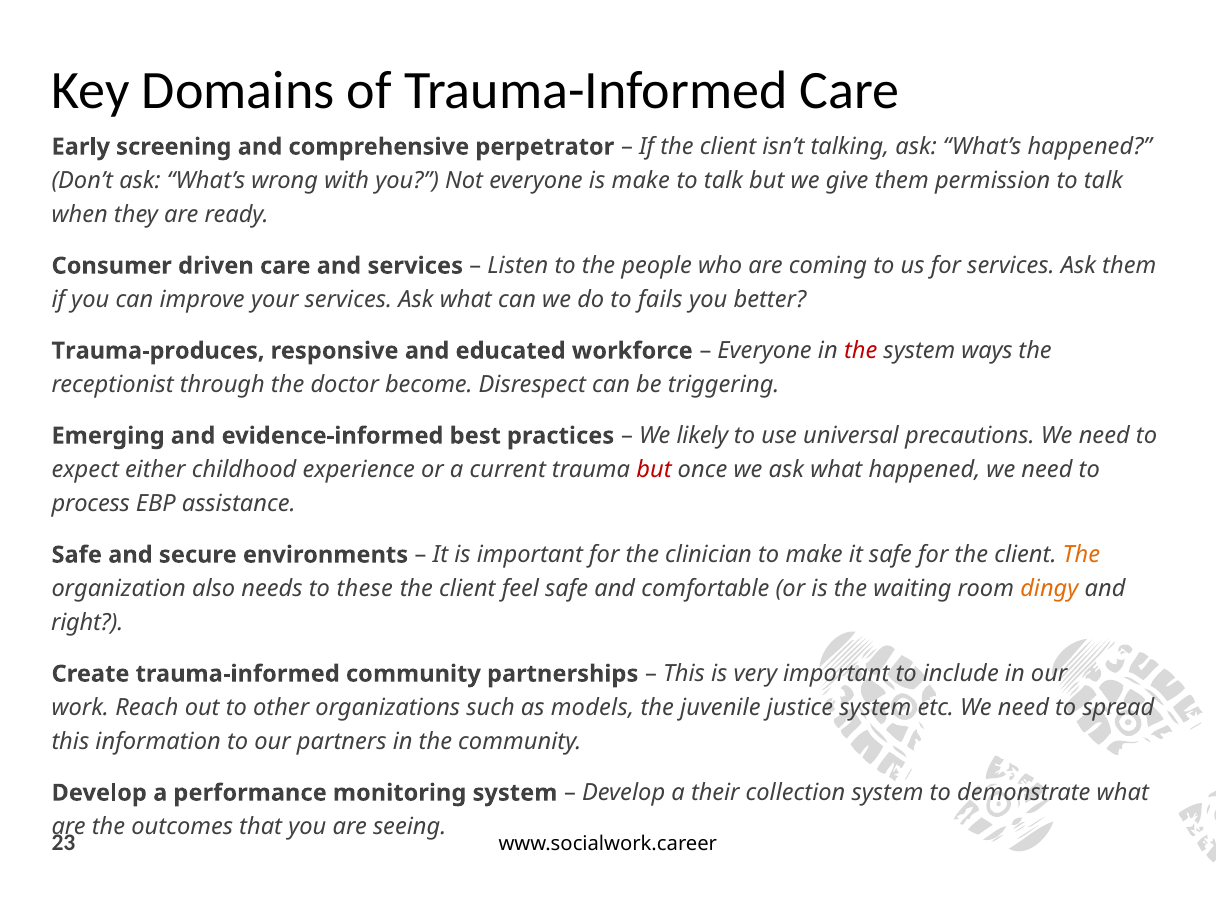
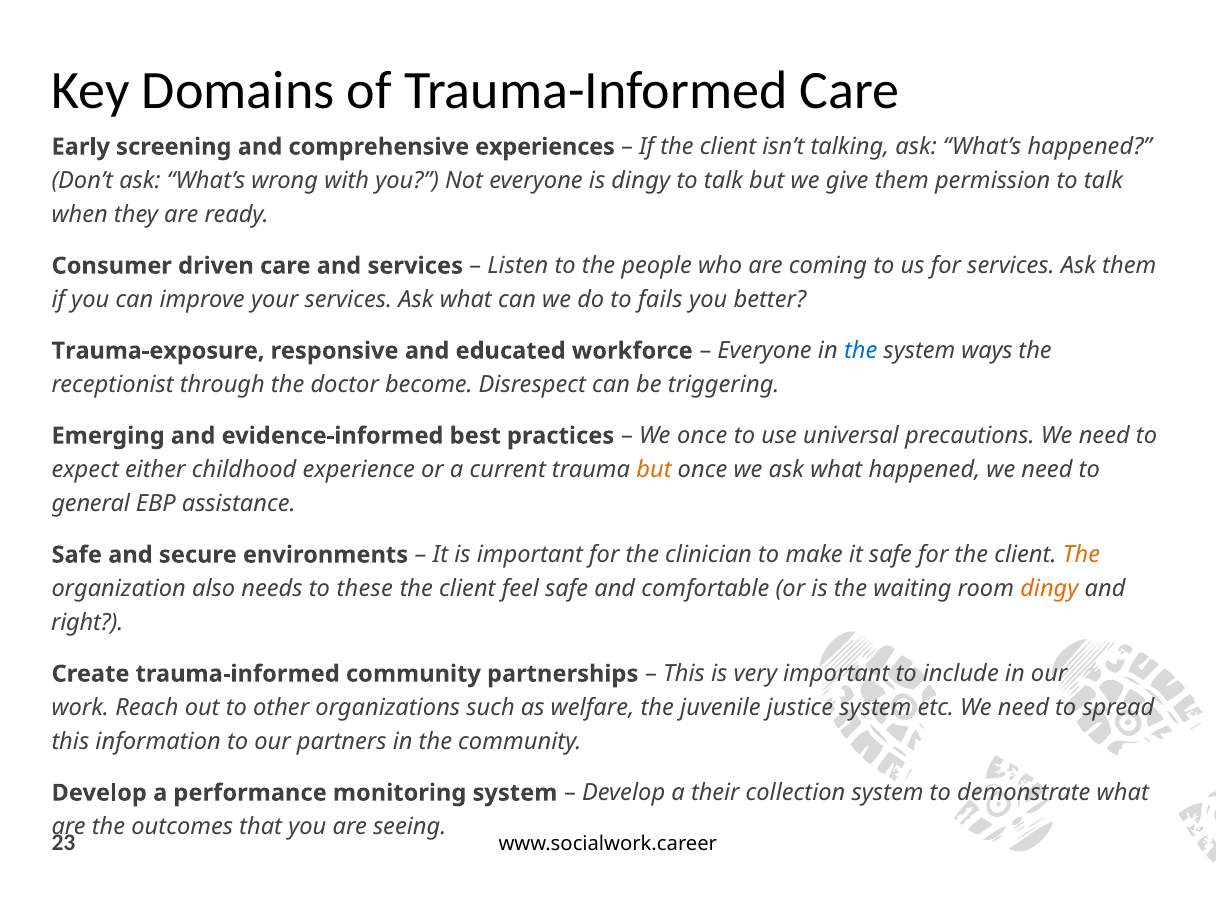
perpetrator: perpetrator -> experiences (545, 147)
is make: make -> dingy (641, 181)
Trauma-produces: Trauma-produces -> Trauma-exposure (158, 351)
the colour: red -> blue (861, 351)
We likely: likely -> once (702, 436)
but colour: red -> orange (654, 470)
process: process -> general (91, 504)
models: models -> welfare (593, 708)
